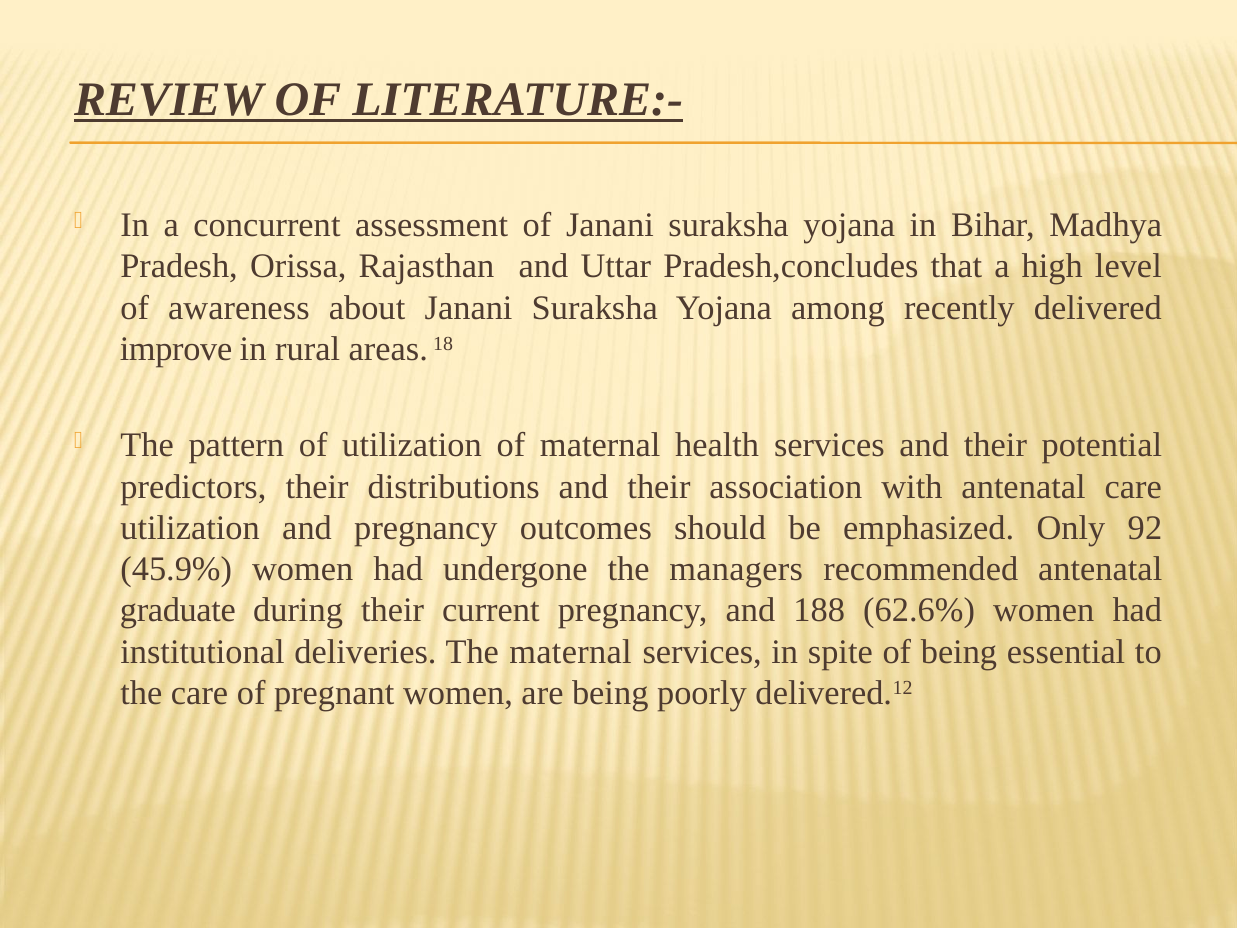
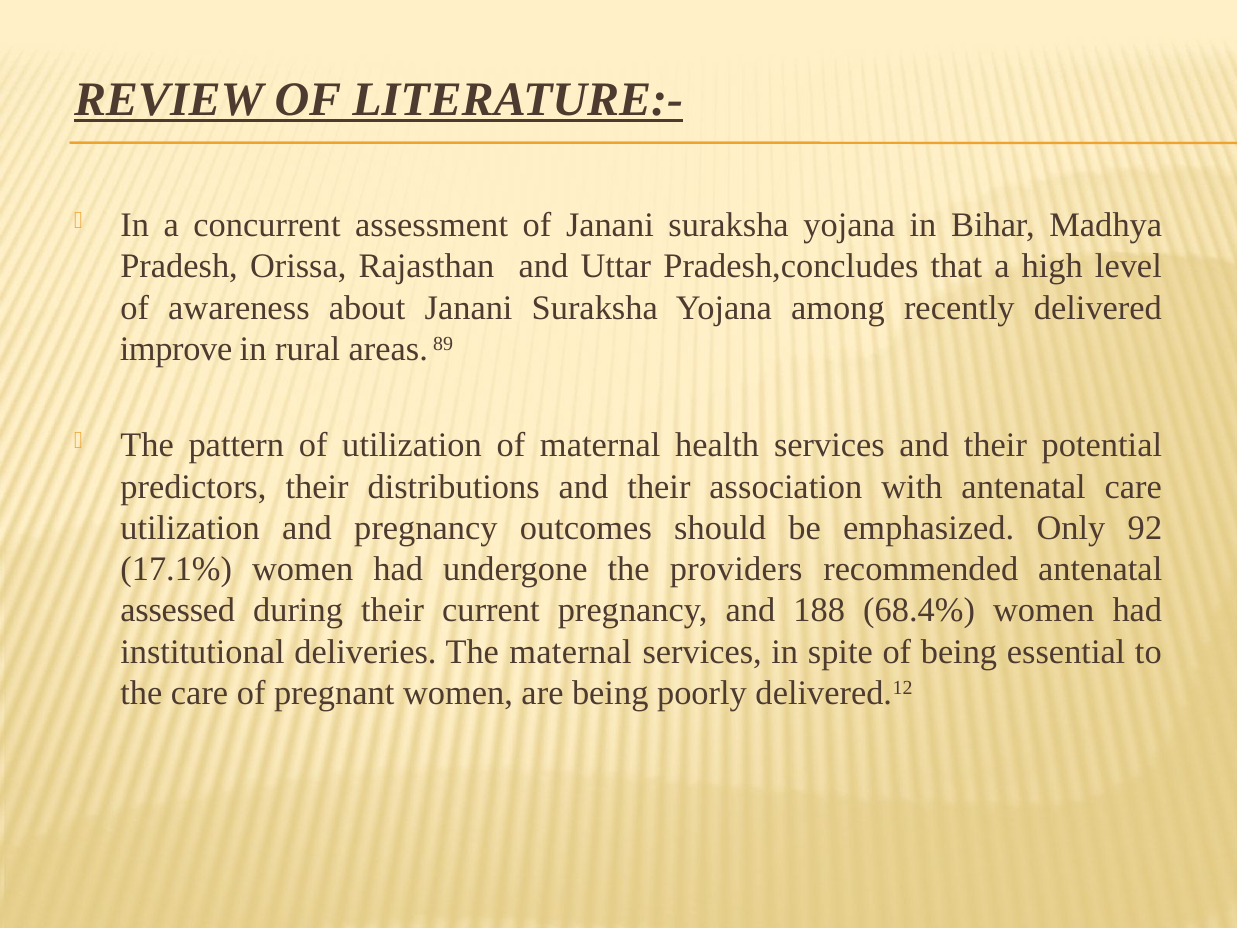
18: 18 -> 89 (443, 344)
45.9%: 45.9% -> 17.1% (176, 569)
managers: managers -> providers (736, 569)
graduate: graduate -> assessed (178, 610)
62.6%: 62.6% -> 68.4% (919, 610)
